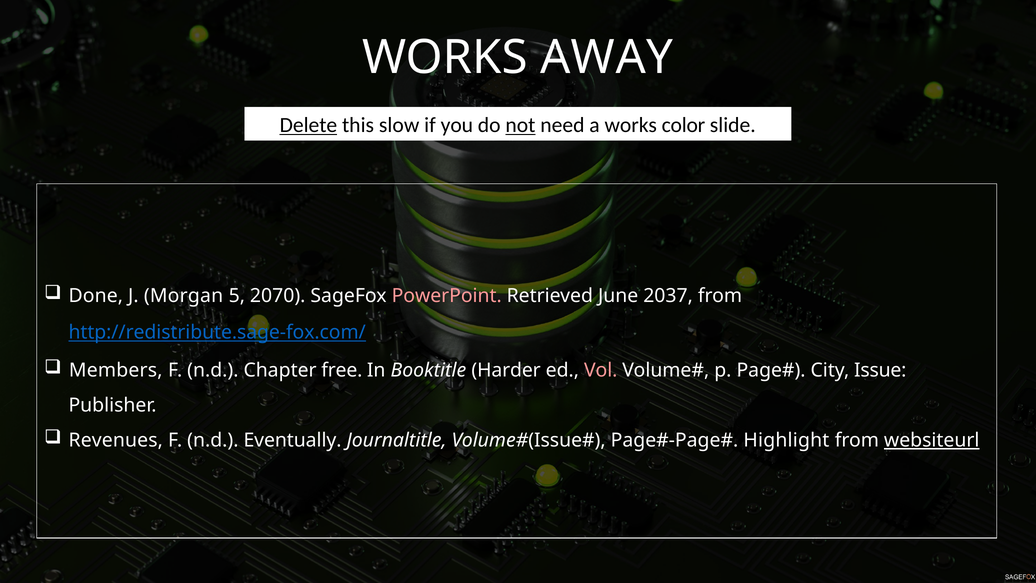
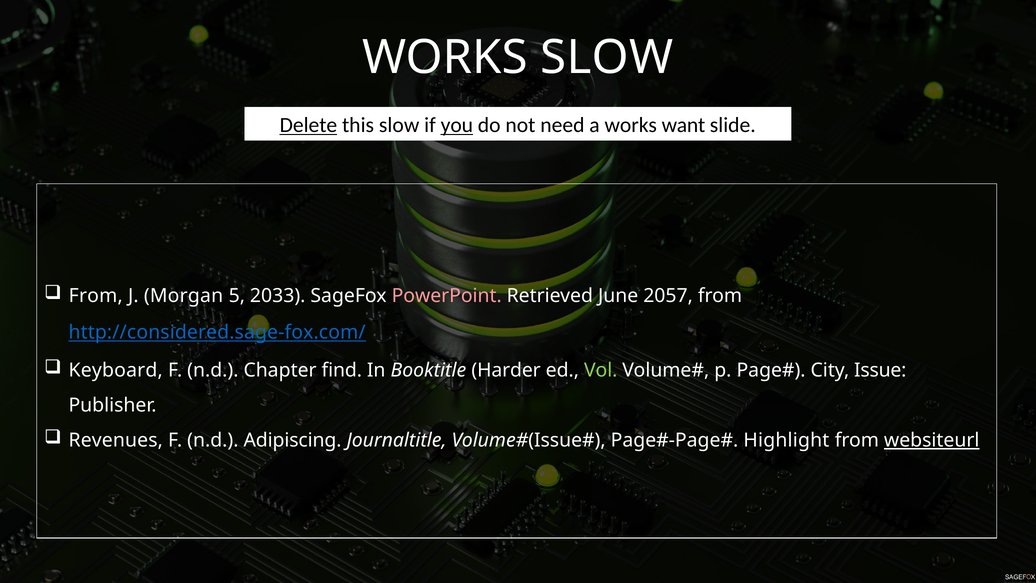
WORKS AWAY: AWAY -> SLOW (607, 58)
you underline: none -> present (457, 125)
not underline: present -> none (520, 125)
color: color -> want (683, 125)
Done: Done -> From (96, 296)
2070: 2070 -> 2033 (278, 296)
2037: 2037 -> 2057 (668, 296)
http://redistribute.sage-fox.com/: http://redistribute.sage-fox.com/ -> http://considered.sage-fox.com/ (217, 332)
Members: Members -> Keyboard (116, 370)
free: free -> find (342, 370)
Vol colour: pink -> light green (601, 370)
Eventually: Eventually -> Adipiscing (293, 440)
